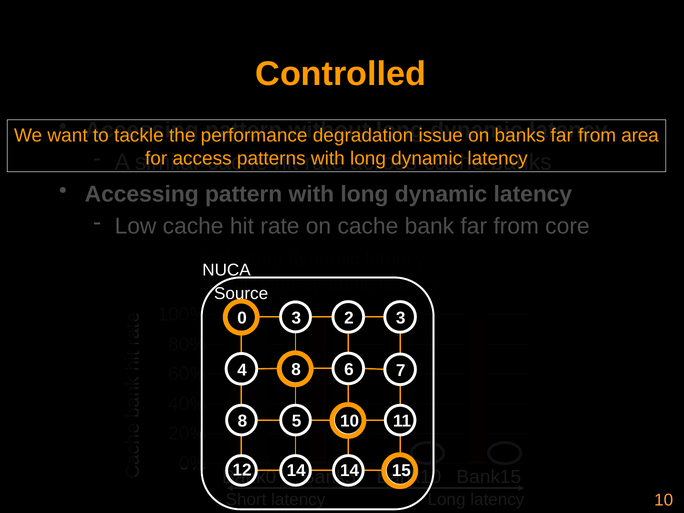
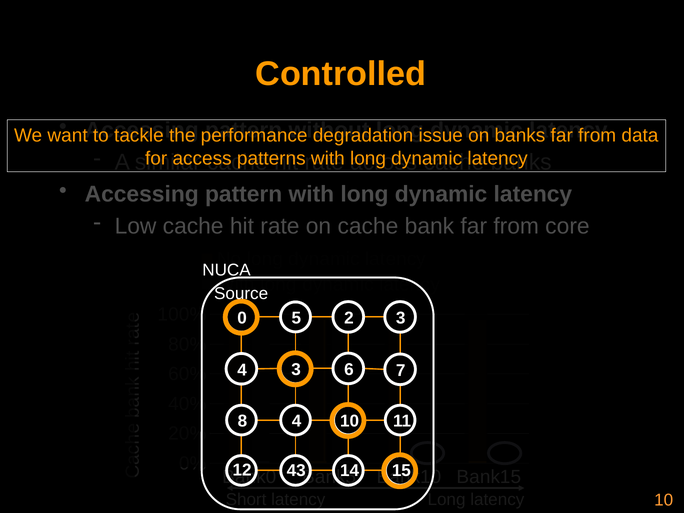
area: area -> data (640, 136)
0 3: 3 -> 5 (296, 318)
4 8: 8 -> 3 (296, 370)
8 5: 5 -> 4 (297, 421)
14: 14 -> 43 (296, 470)
